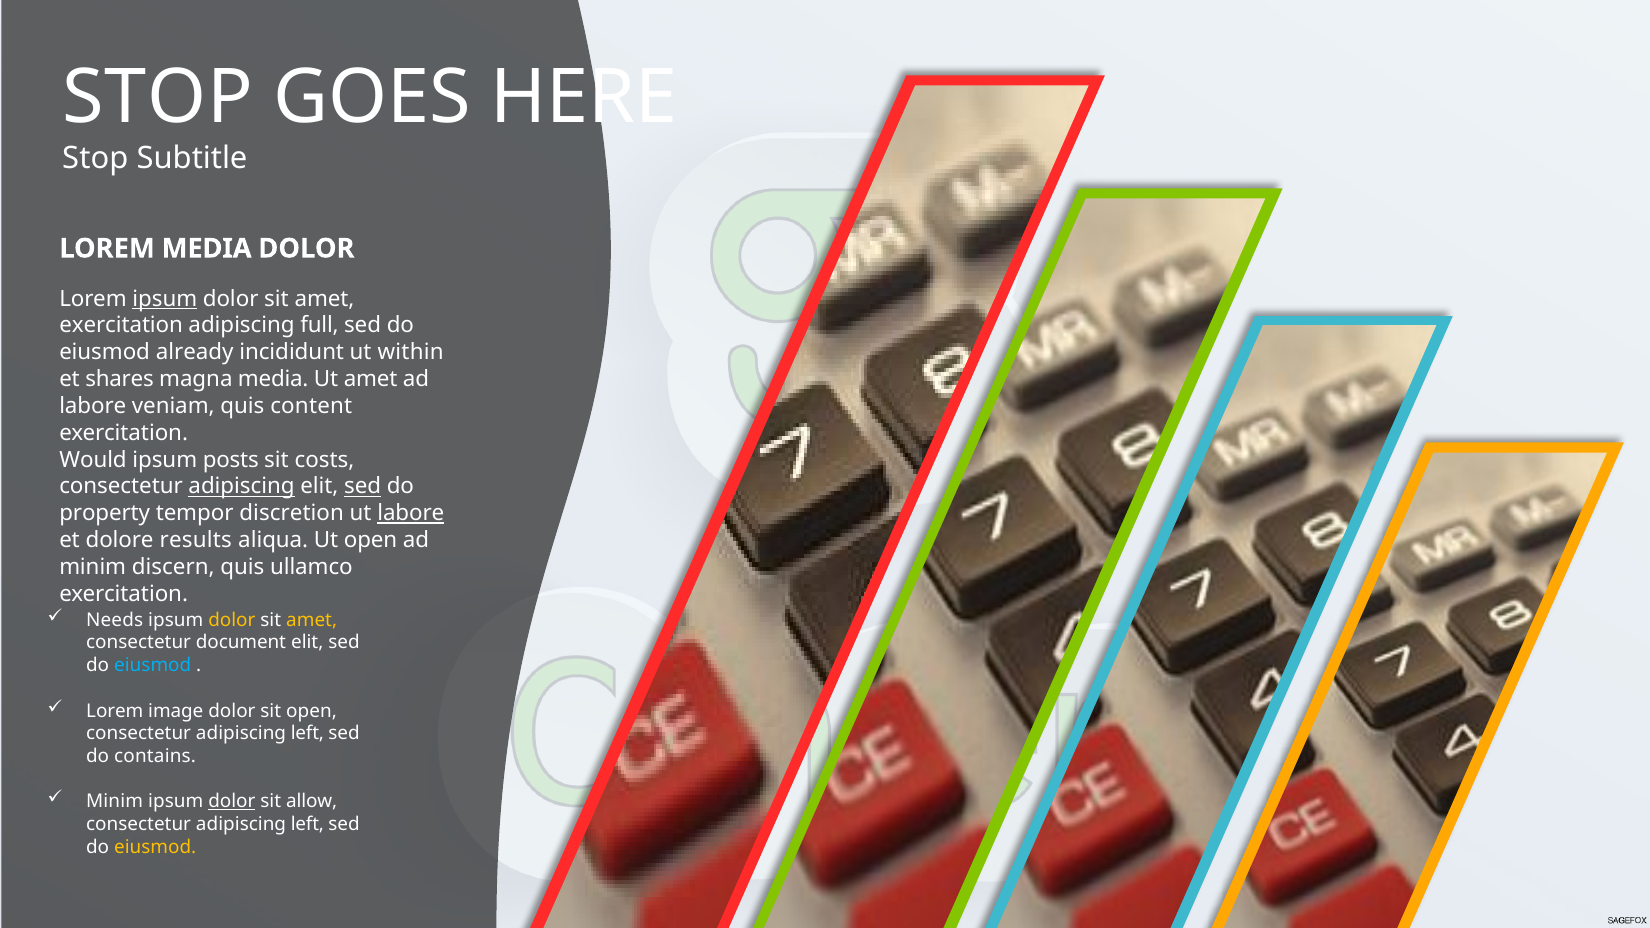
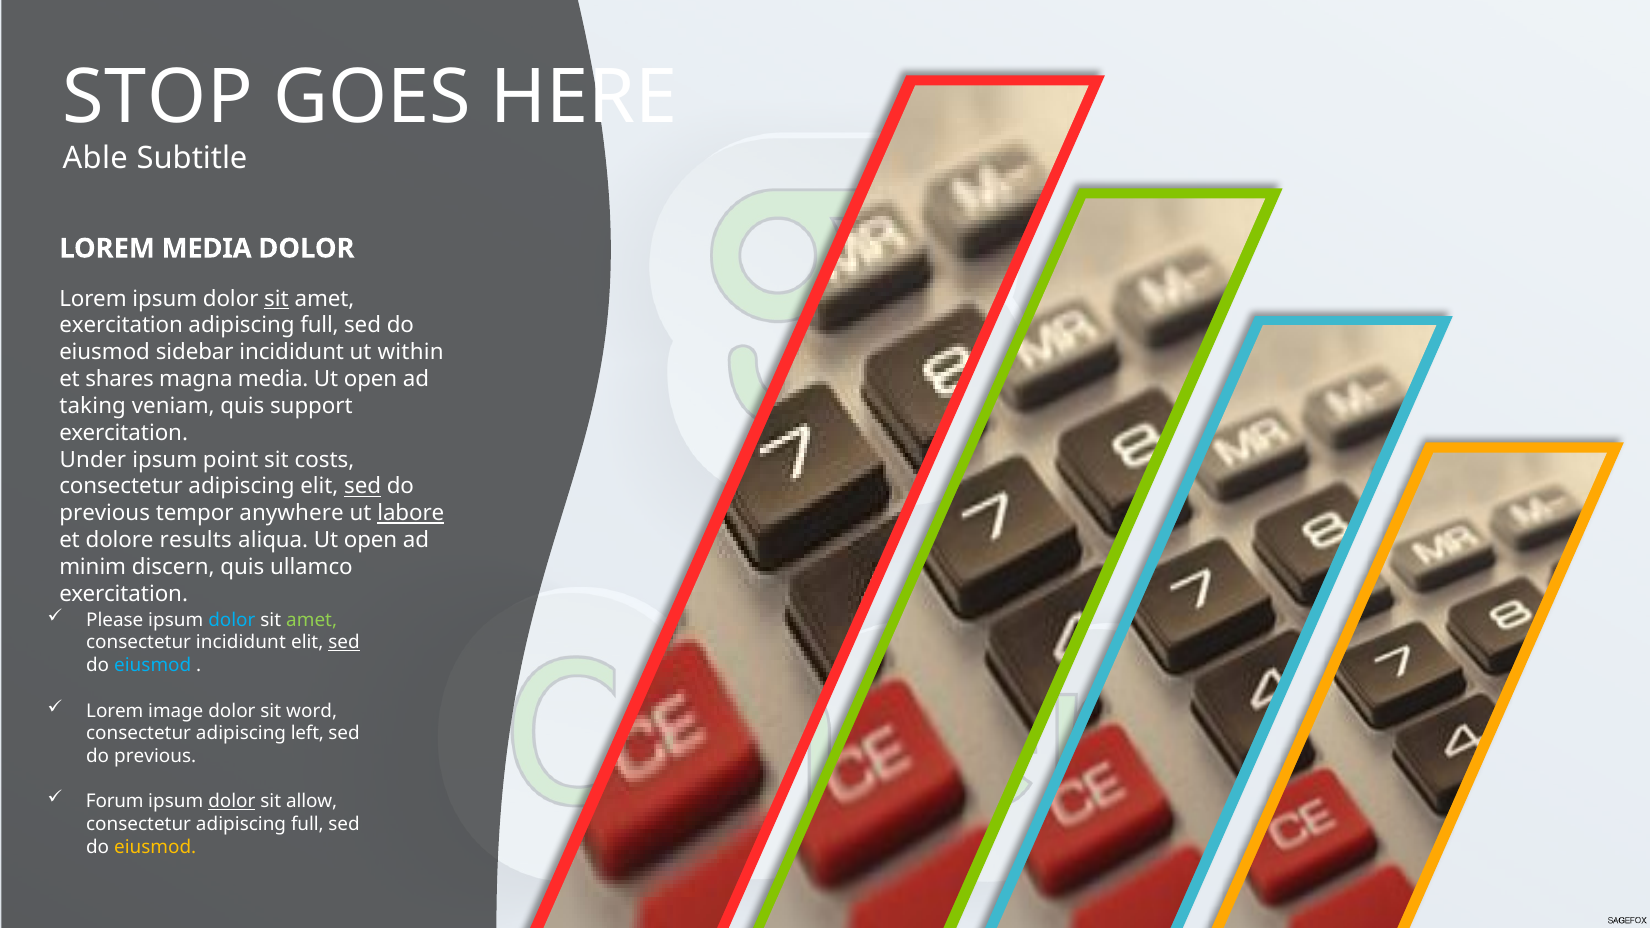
Stop: Stop -> Able (95, 159)
ipsum underline: present -> none (165, 299)
sit underline: none -> present (276, 299)
already: already -> sidebar (195, 352)
amet: amet -> open (371, 379)
labore: labore -> taking (93, 406)
content: content -> support (311, 406)
Would: Would -> Under (93, 460)
posts: posts -> point (231, 460)
adipiscing underline: present -> none (242, 487)
property: property -> previous (105, 513)
discretion: discretion -> anywhere (292, 513)
Needs: Needs -> Please (115, 620)
dolor colour: yellow -> light blue (232, 620)
amet colour: yellow -> light green (312, 620)
consectetur document: document -> incididunt (241, 643)
sed underline: none -> present (344, 643)
sit open: open -> word (312, 711)
contains: contains -> previous (155, 756)
Minim: Minim -> Forum (115, 802)
left: left -> full (307, 824)
